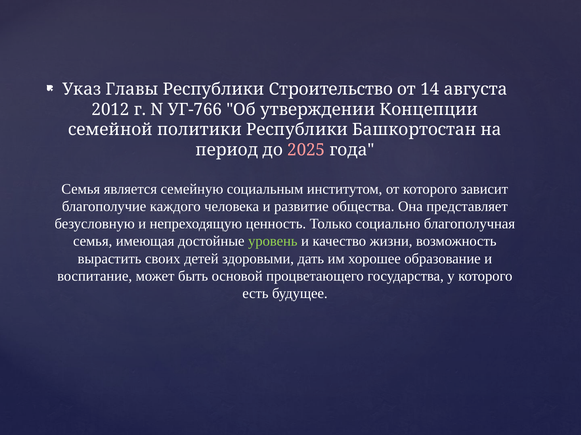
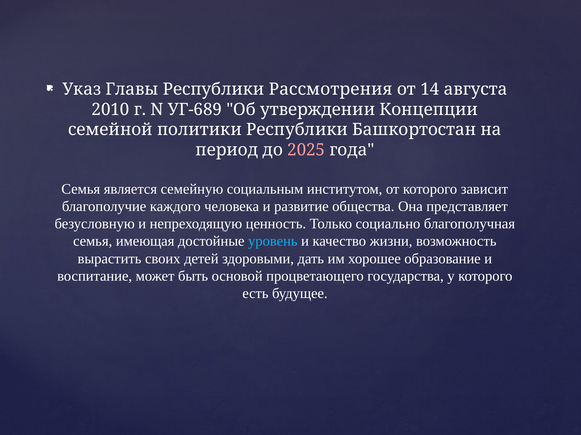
Строительство: Строительство -> Рассмотрения (331, 89)
2012: 2012 -> 2010 (111, 110)
УГ-766: УГ-766 -> УГ-689 (195, 110)
уровень colour: light green -> light blue (273, 242)
